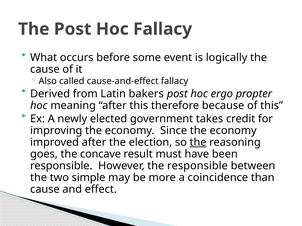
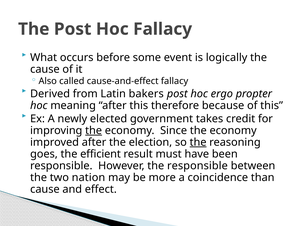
the underline: none -> present (94, 131)
concave: concave -> efficient (101, 154)
simple: simple -> nation (88, 178)
